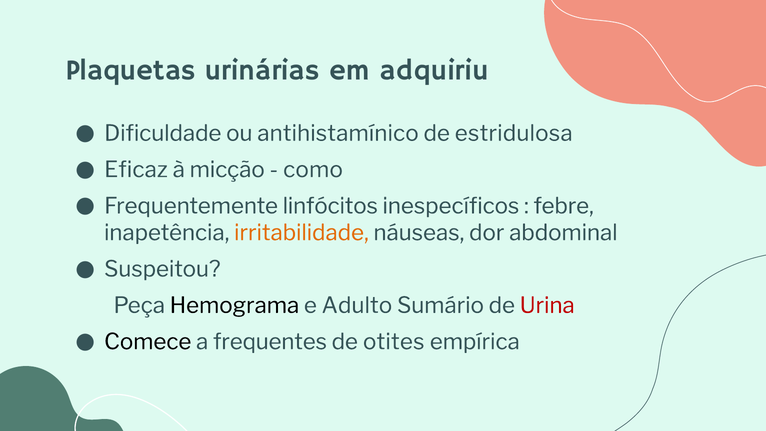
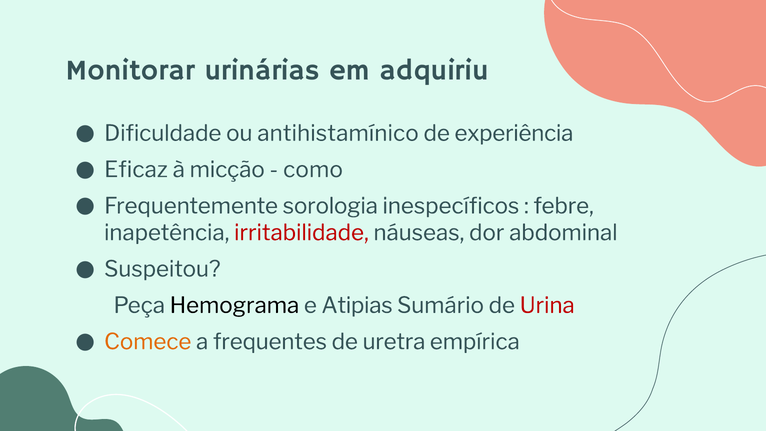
Plaquetas: Plaquetas -> Monitorar (130, 70)
estridulosa: estridulosa -> experiência (514, 133)
linfócitos: linfócitos -> sorologia (330, 206)
irritabilidade colour: orange -> red (301, 233)
Adulto: Adulto -> Atipias (357, 305)
Comece colour: black -> orange (148, 342)
otites: otites -> uretra (394, 342)
